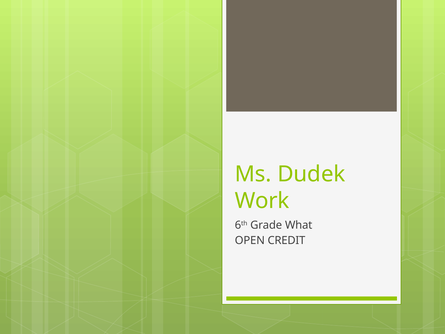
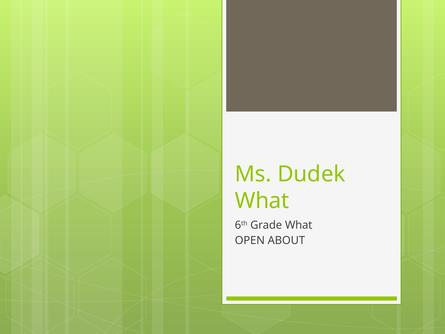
Work: Work -> What (262, 201)
CREDIT: CREDIT -> ABOUT (286, 240)
